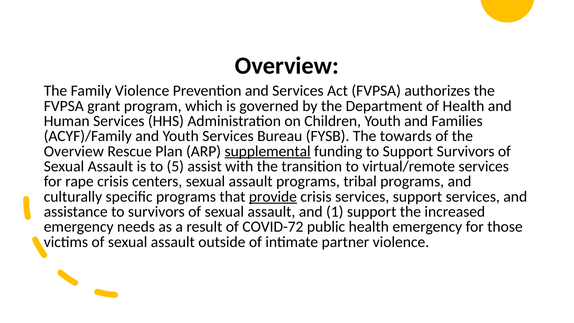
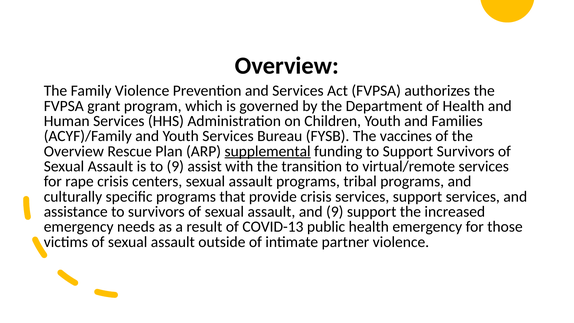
towards: towards -> vaccines (406, 136)
to 5: 5 -> 9 (175, 166)
provide underline: present -> none (273, 196)
and 1: 1 -> 9 (335, 212)
COVID-72: COVID-72 -> COVID-13 (273, 227)
